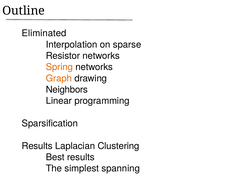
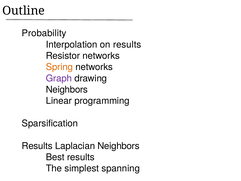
Eliminated: Eliminated -> Probability (44, 33)
on sparse: sparse -> results (127, 44)
Graph colour: orange -> purple (59, 78)
Laplacian Clustering: Clustering -> Neighbors (119, 146)
